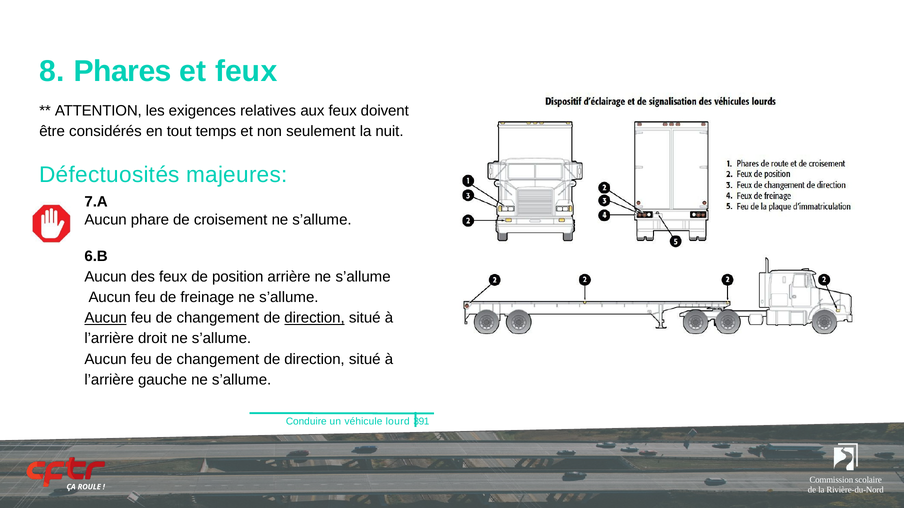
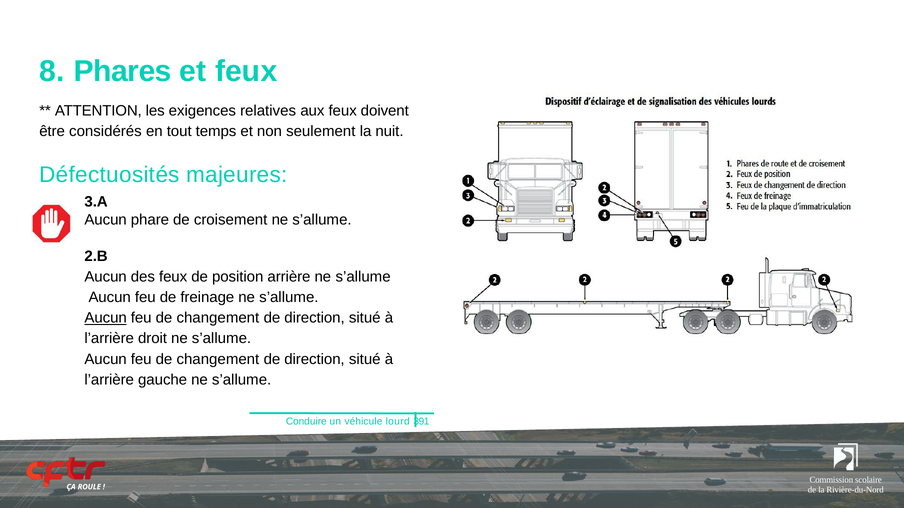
7.A: 7.A -> 3.A (96, 202)
6.B: 6.B -> 2.B (96, 256)
direction underline: present -> none (315, 318)
